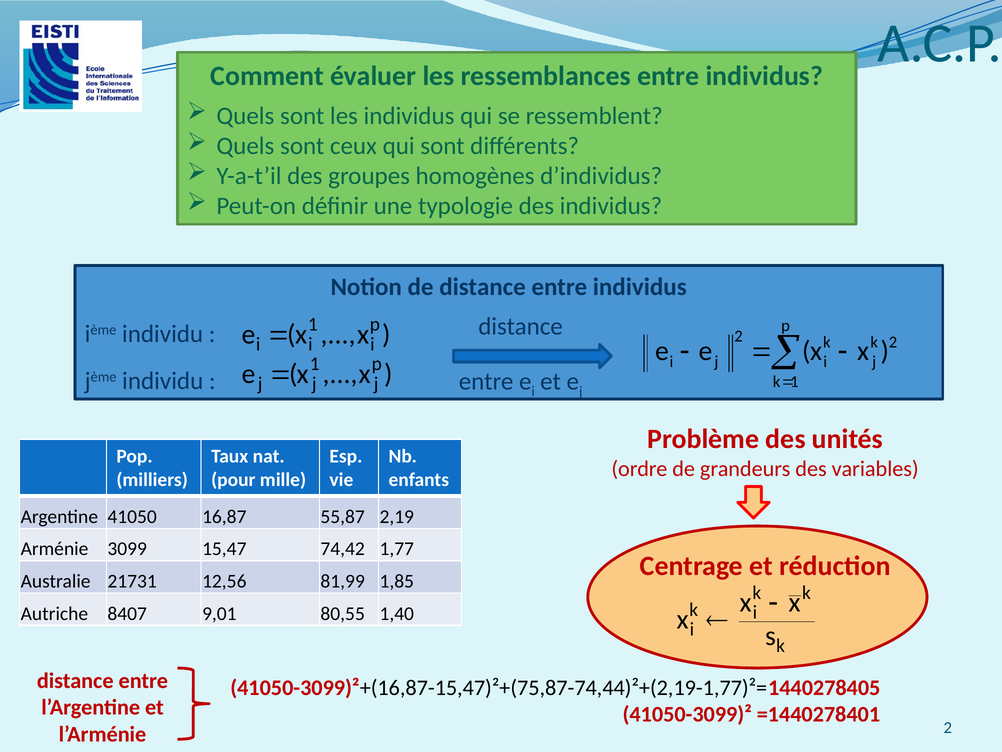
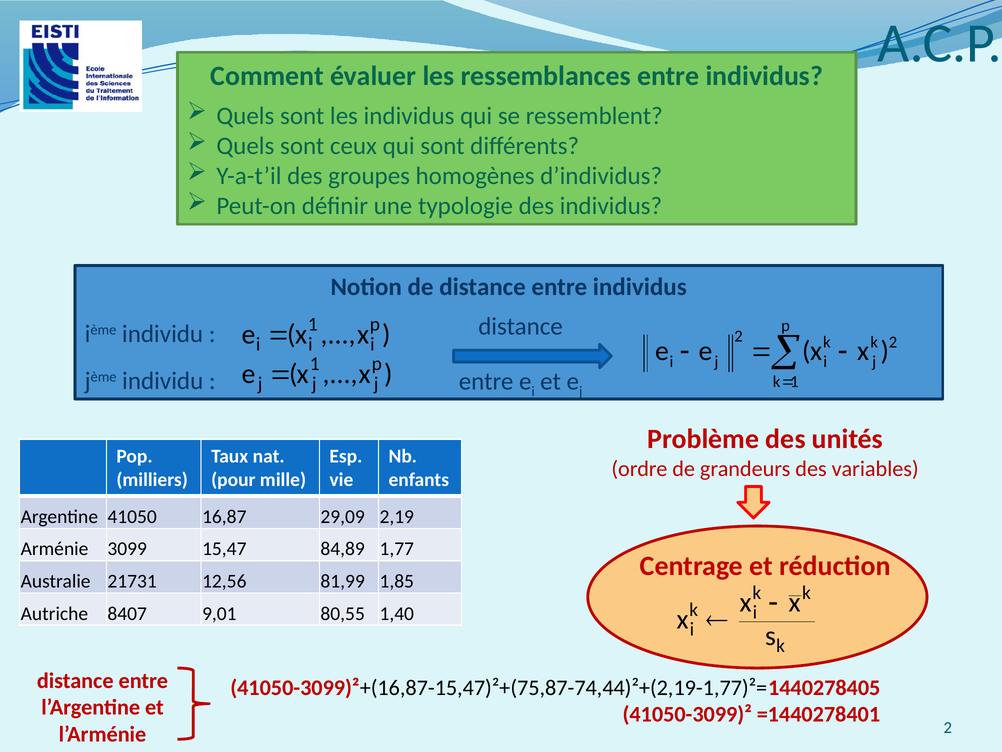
55,87: 55,87 -> 29,09 (343, 516)
74,42: 74,42 -> 84,89 (343, 549)
